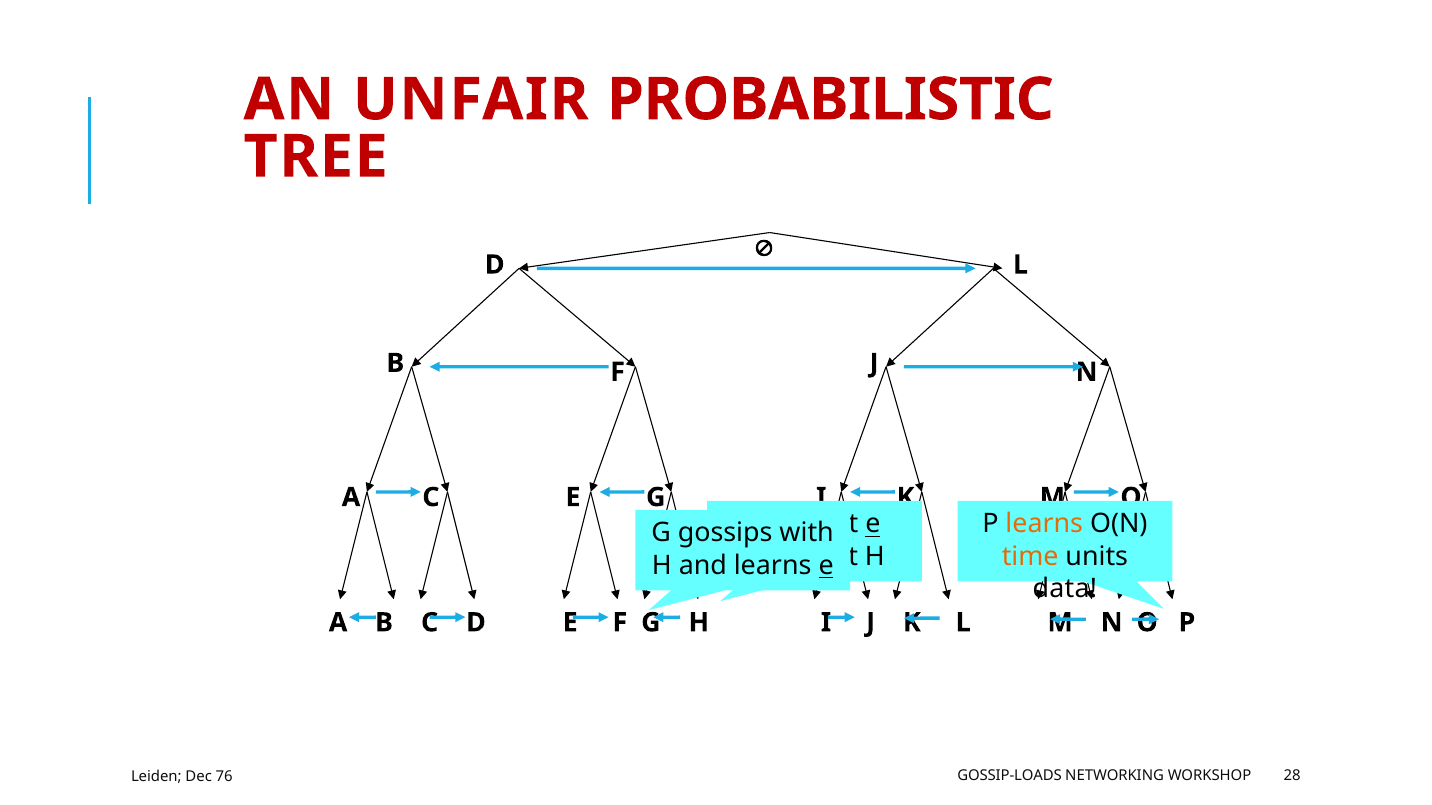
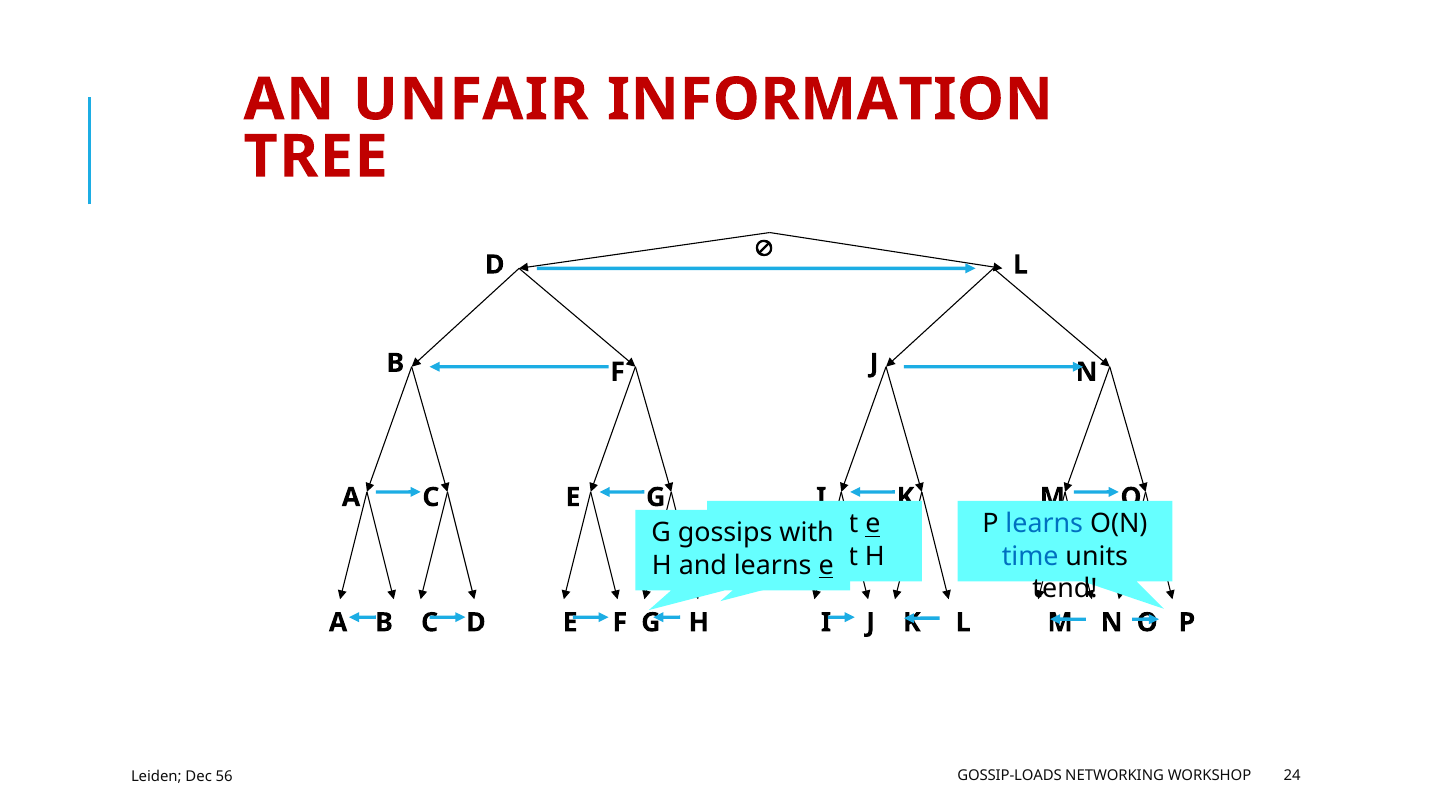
PROBABILISTIC: PROBABILISTIC -> INFORMATION (830, 100)
learns colour: orange -> blue (1044, 524)
time colour: orange -> blue (1030, 557)
data: data -> tend (1065, 589)
28: 28 -> 24 (1292, 776)
76: 76 -> 56 (224, 777)
